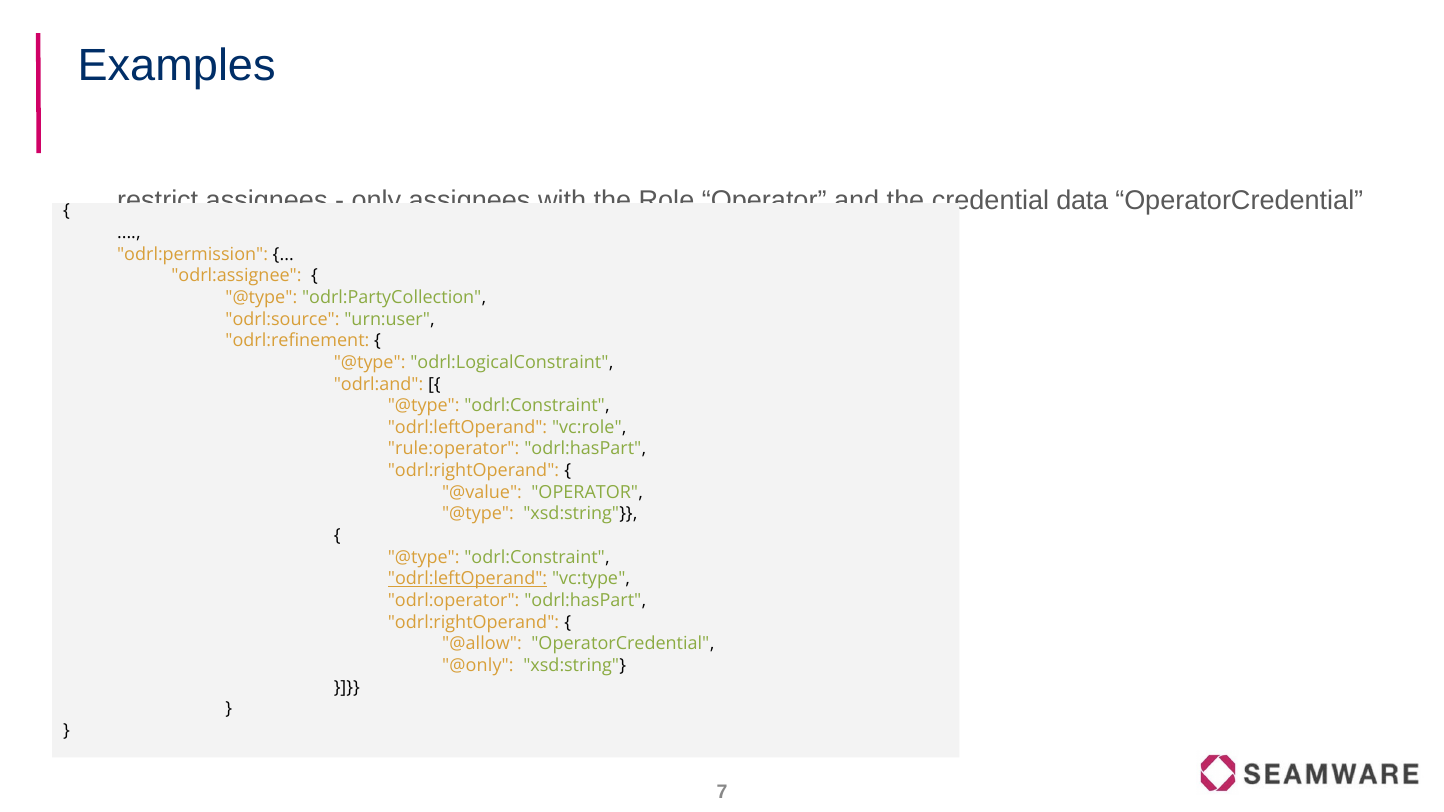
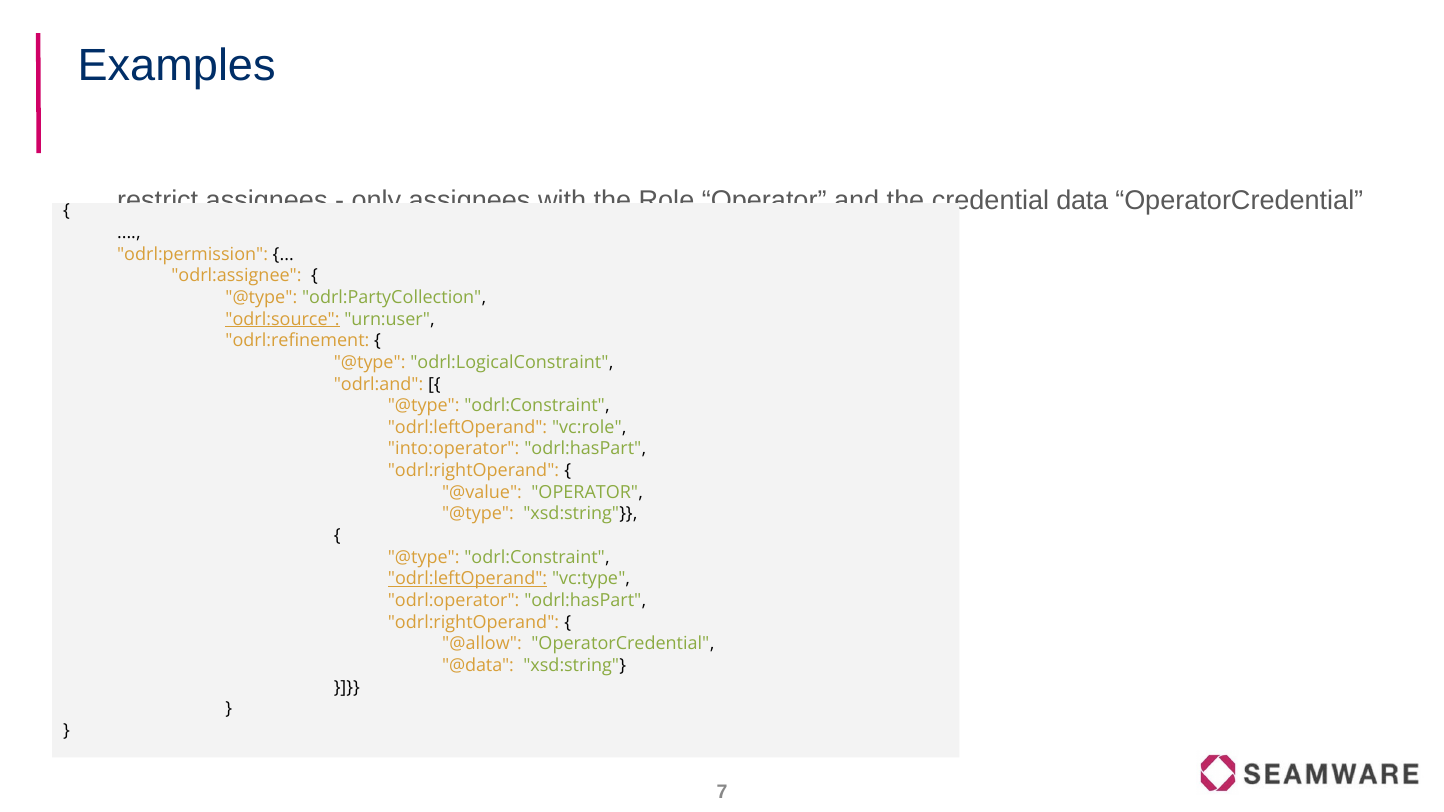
odrl:source underline: none -> present (283, 319)
rule:operator: rule:operator -> into:operator (454, 449)
@only: @only -> @data (478, 666)
